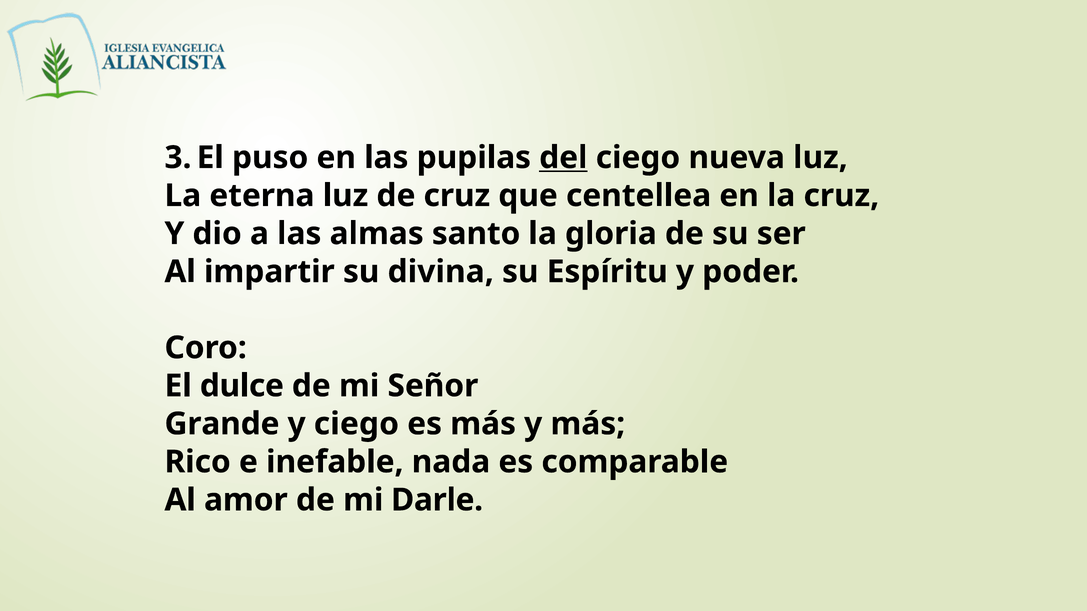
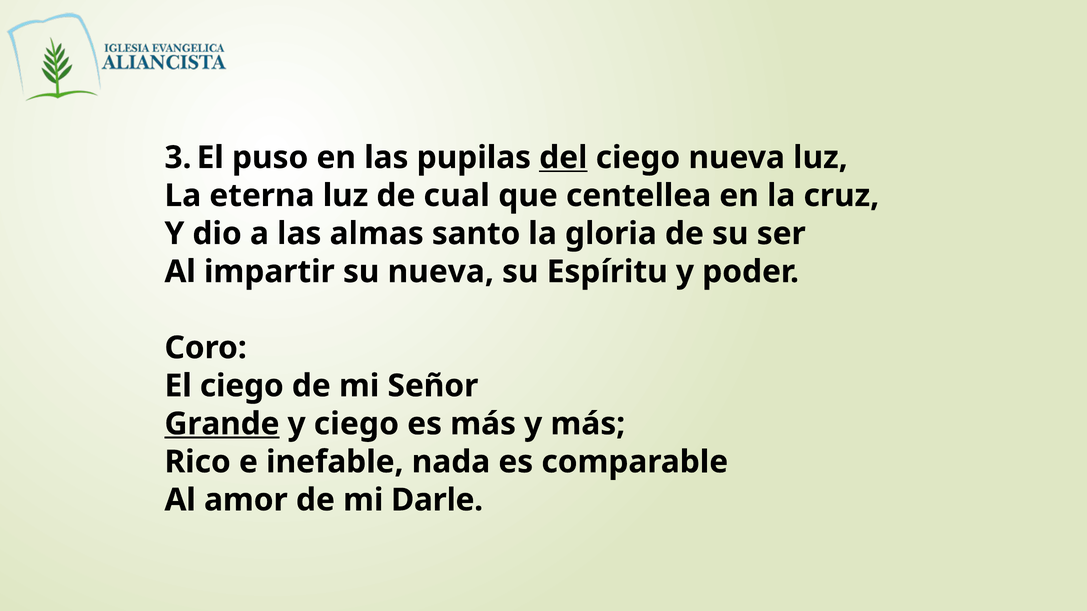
de cruz: cruz -> cual (457, 196)
su divina: divina -> nueva (441, 272)
El dulce: dulce -> ciego (242, 386)
Grande underline: none -> present (222, 424)
